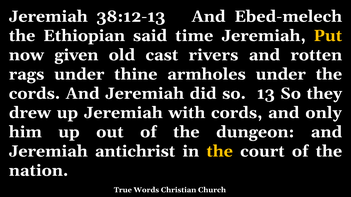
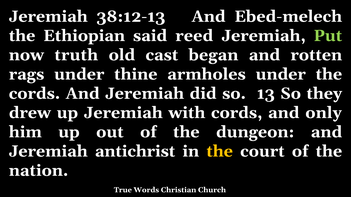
time: time -> reed (194, 36)
Put colour: yellow -> light green (328, 36)
given: given -> truth (76, 55)
rivers: rivers -> began (213, 55)
